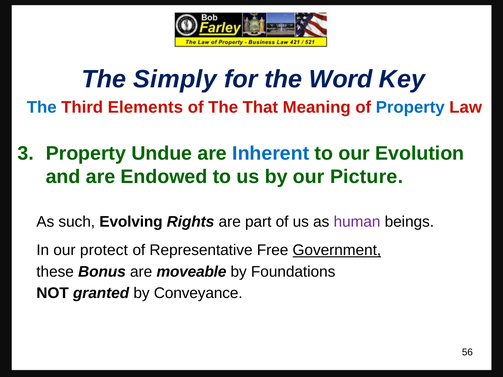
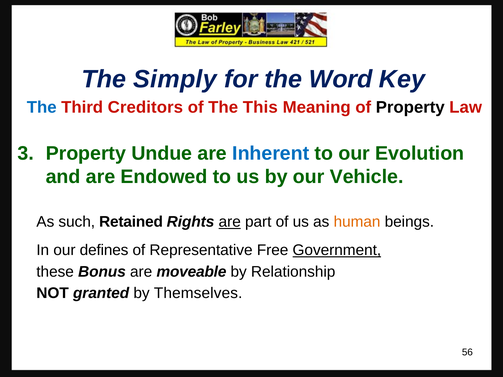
Elements: Elements -> Creditors (145, 107)
That: That -> This (260, 107)
Property colour: blue -> black (410, 107)
Picture: Picture -> Vehicle (367, 177)
Evolving: Evolving -> Retained (131, 222)
are underline: none -> present (230, 222)
human colour: purple -> orange (357, 222)
protect: protect -> defines (104, 250)
Foundations: Foundations -> Relationship (293, 272)
Conveyance: Conveyance -> Themselves (198, 293)
